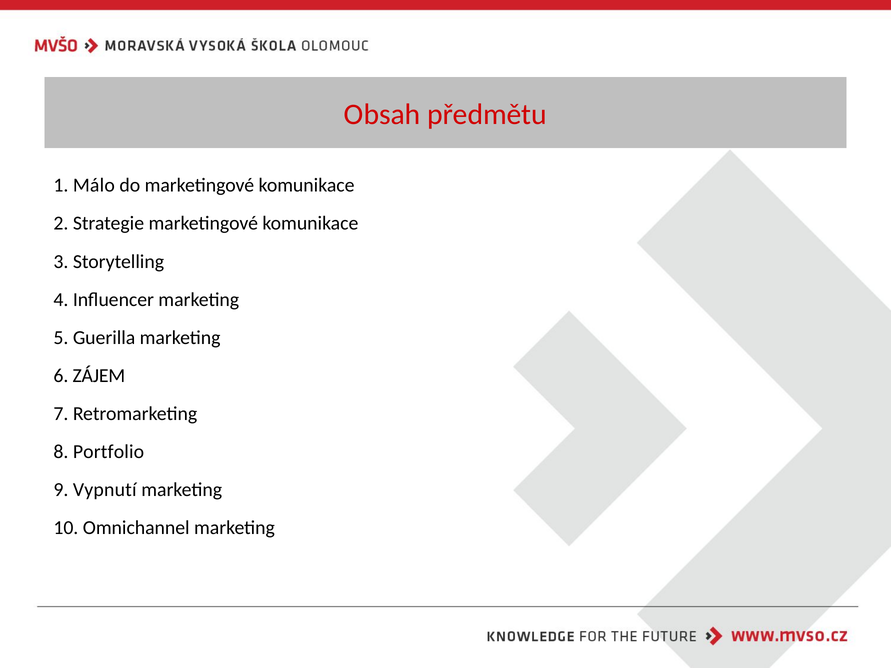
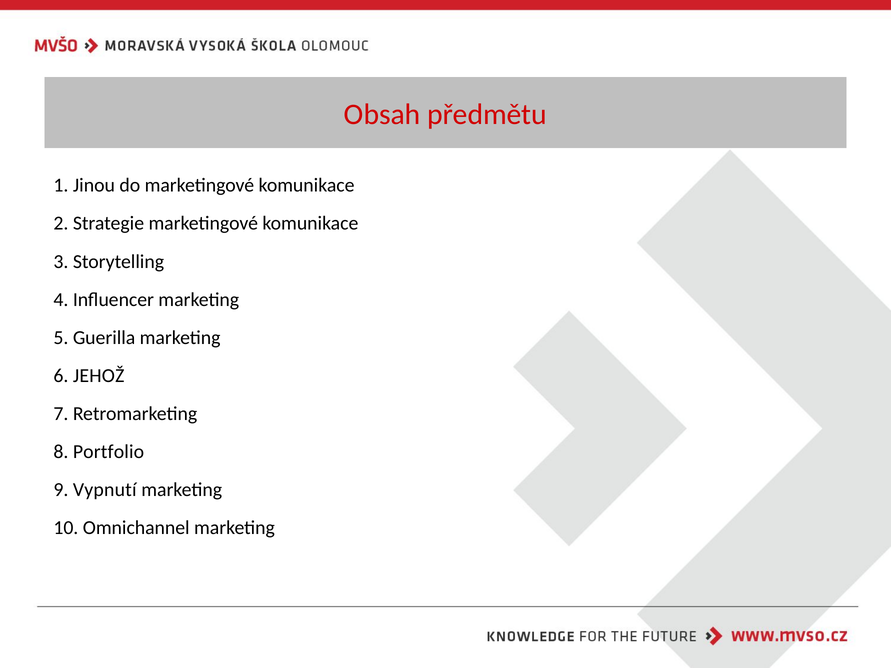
Málo: Málo -> Jinou (94, 185)
ZÁJEM: ZÁJEM -> JEHOŽ (99, 376)
